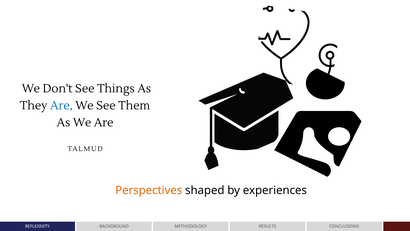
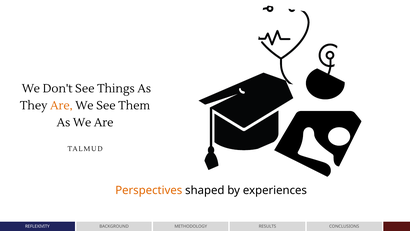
Are colour: blue -> orange (61, 105)
